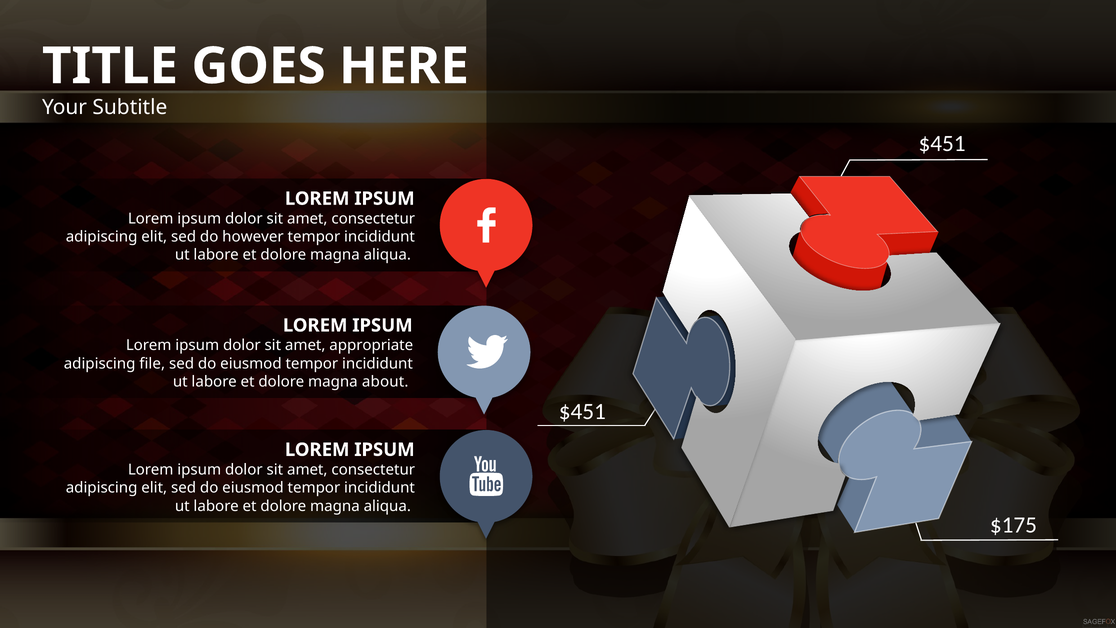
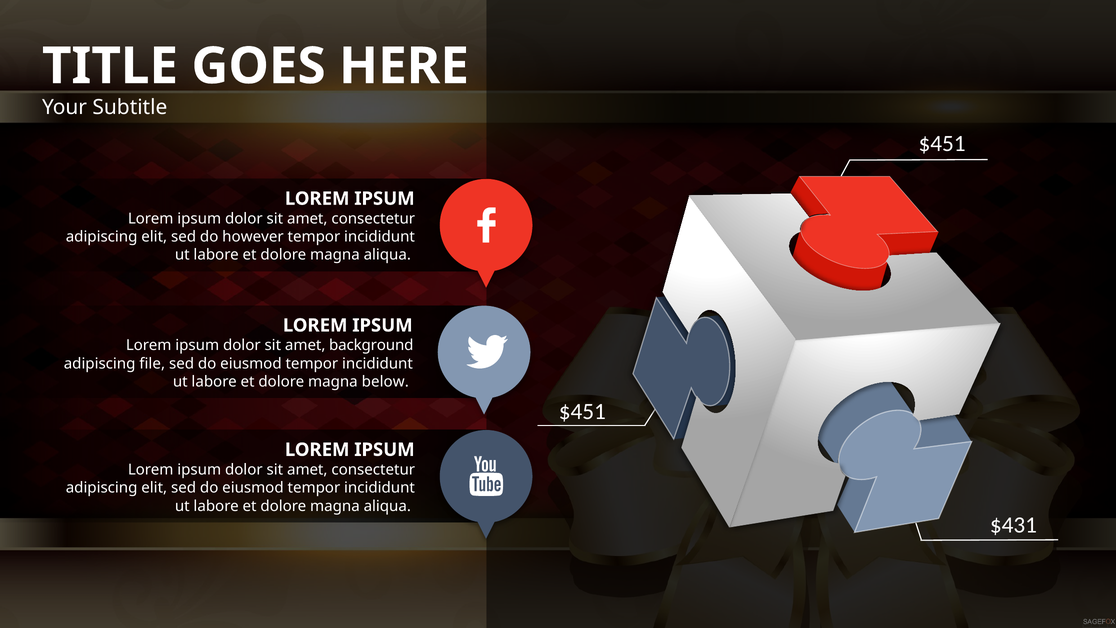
appropriate: appropriate -> background (371, 345)
about: about -> below (385, 382)
$175: $175 -> $431 (1013, 525)
